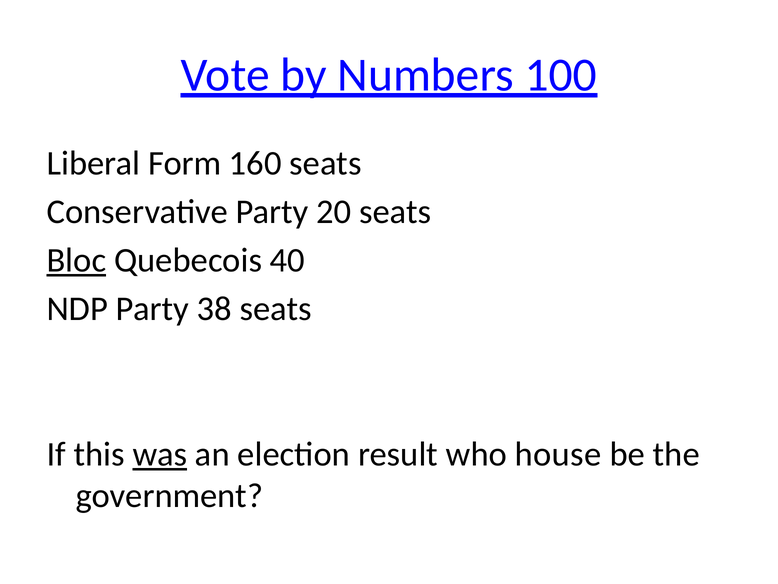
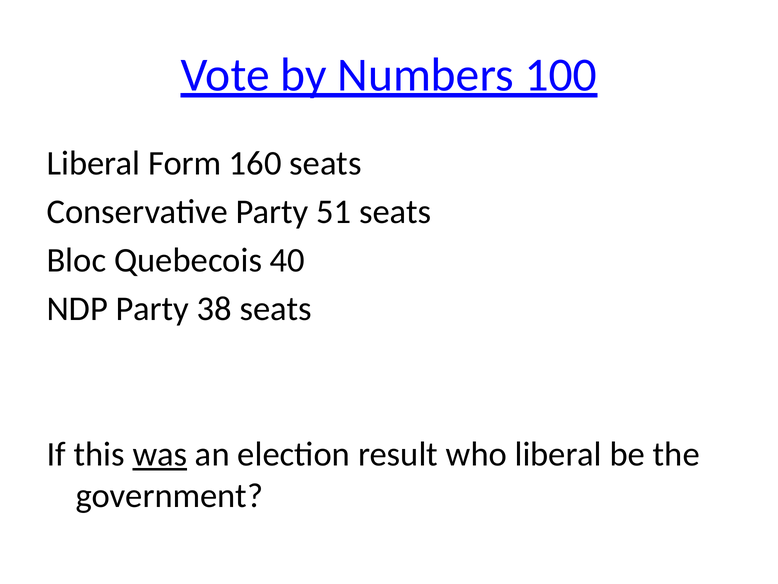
20: 20 -> 51 (334, 212)
Bloc underline: present -> none (76, 260)
who house: house -> liberal (558, 454)
